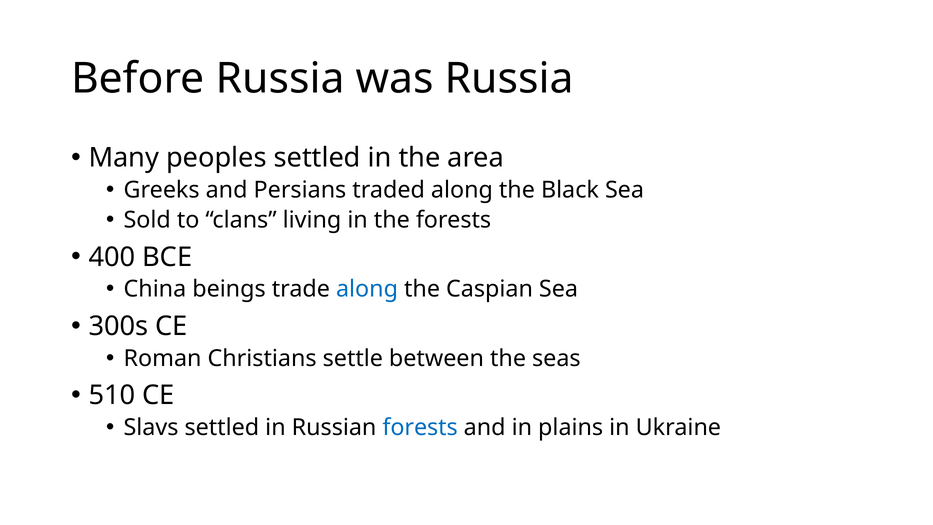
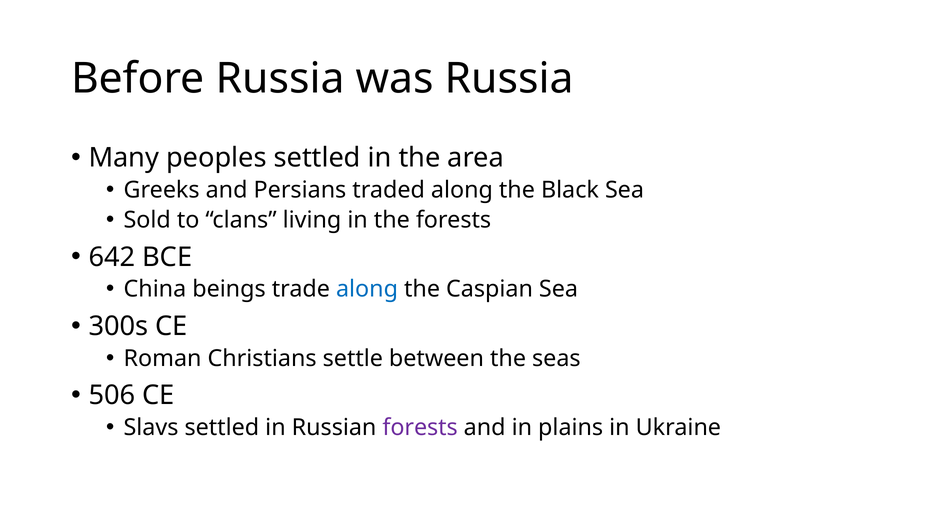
400: 400 -> 642 (112, 257)
510: 510 -> 506 (112, 395)
forests colour: blue -> purple (420, 427)
